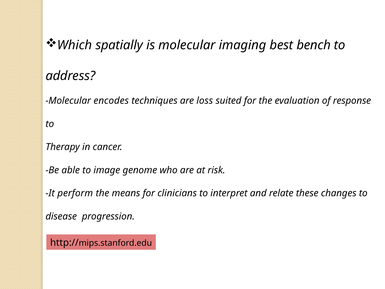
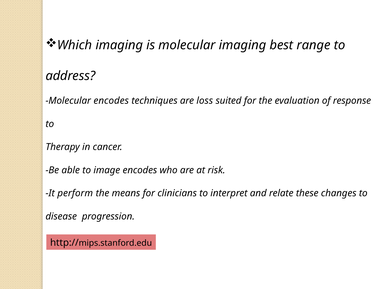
Which spatially: spatially -> imaging (119, 45)
bench: bench -> range (314, 45)
image genome: genome -> encodes (140, 170)
